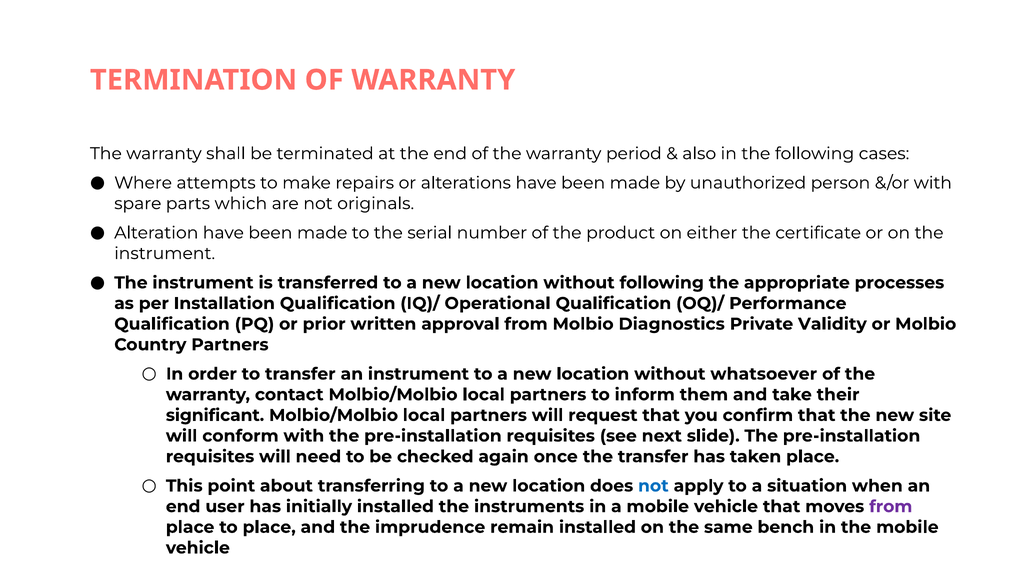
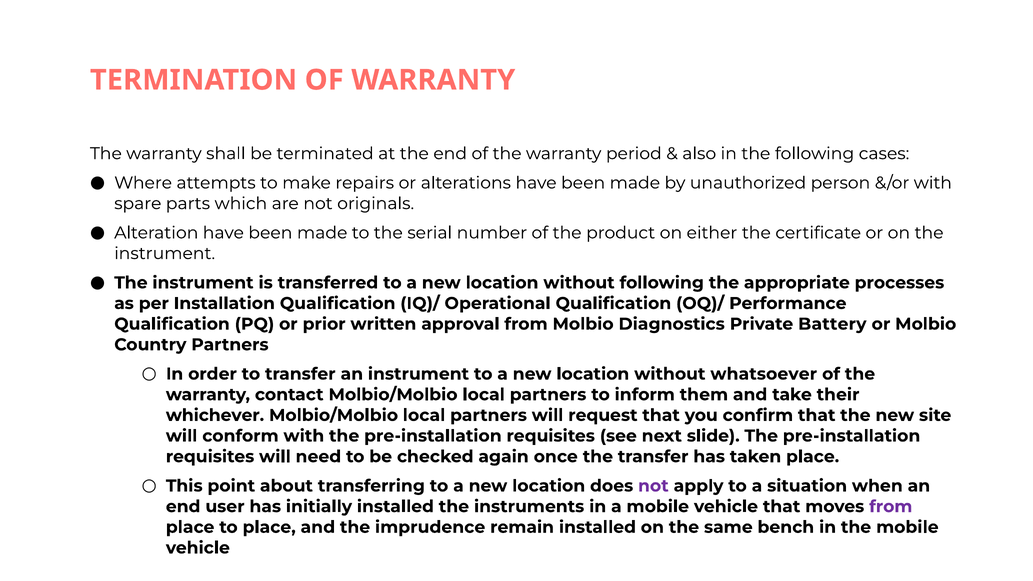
Validity: Validity -> Battery (832, 324)
significant: significant -> whichever (215, 415)
not colour: blue -> purple (653, 486)
